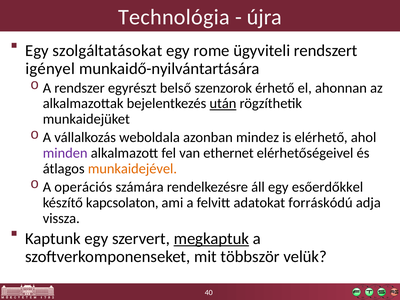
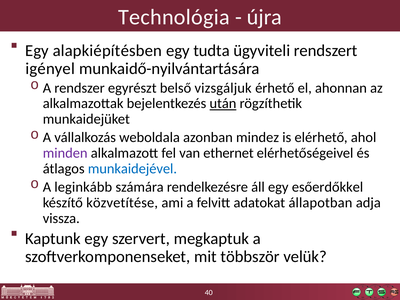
szolgáltatásokat: szolgáltatásokat -> alapkiépítésben (107, 51)
rome: rome -> tudta (212, 51)
szenzorok: szenzorok -> vizsgáljuk (223, 88)
munkaidejével colour: orange -> blue (132, 169)
operációs: operációs -> leginkább (83, 187)
kapcsolaton: kapcsolaton -> közvetítése (122, 203)
forráskódú: forráskódú -> állapotban (320, 203)
megkaptuk underline: present -> none (211, 239)
